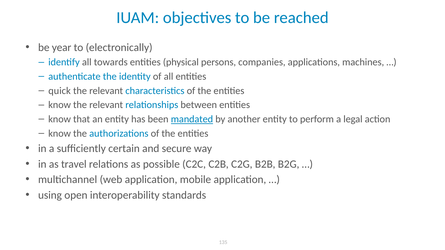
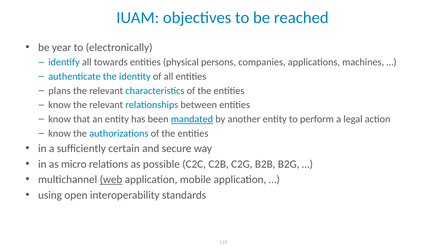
quick: quick -> plans (60, 91)
travel: travel -> micro (74, 164)
web underline: none -> present (111, 180)
